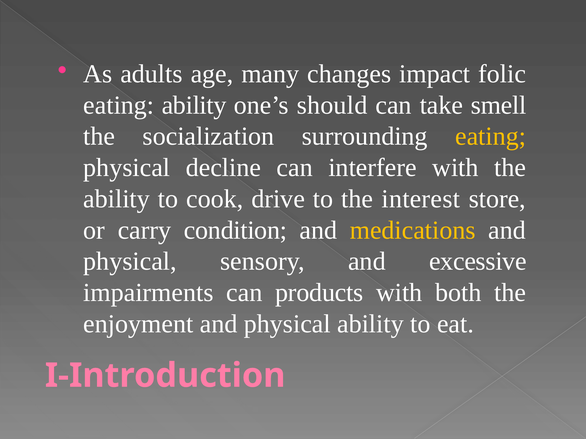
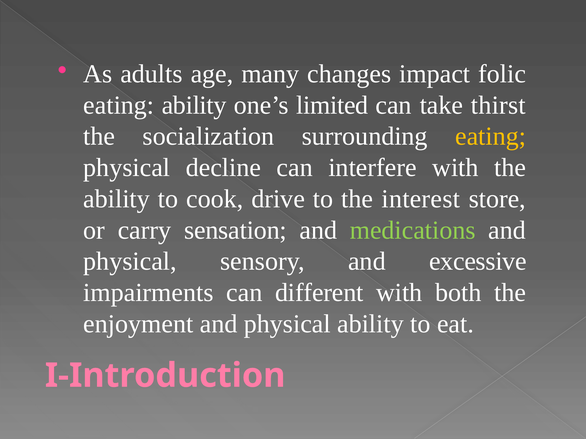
should: should -> limited (332, 105)
smell: smell -> thirst (498, 105)
condition: condition -> sensation (235, 230)
medications colour: yellow -> light green (413, 230)
products: products -> different (319, 293)
